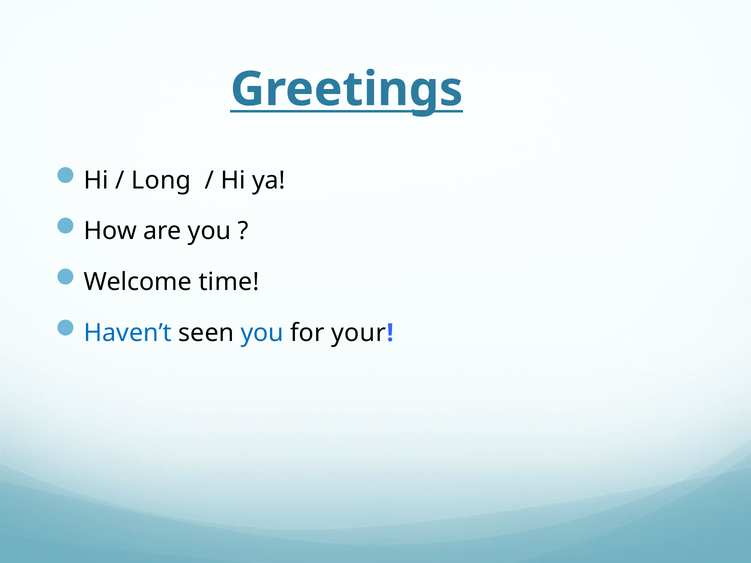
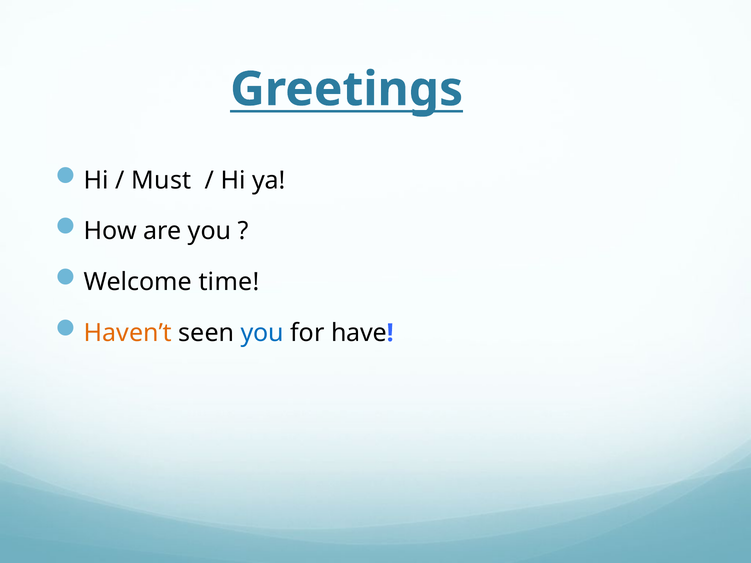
Long: Long -> Must (161, 180)
Haven’t colour: blue -> orange (128, 333)
your: your -> have (359, 333)
